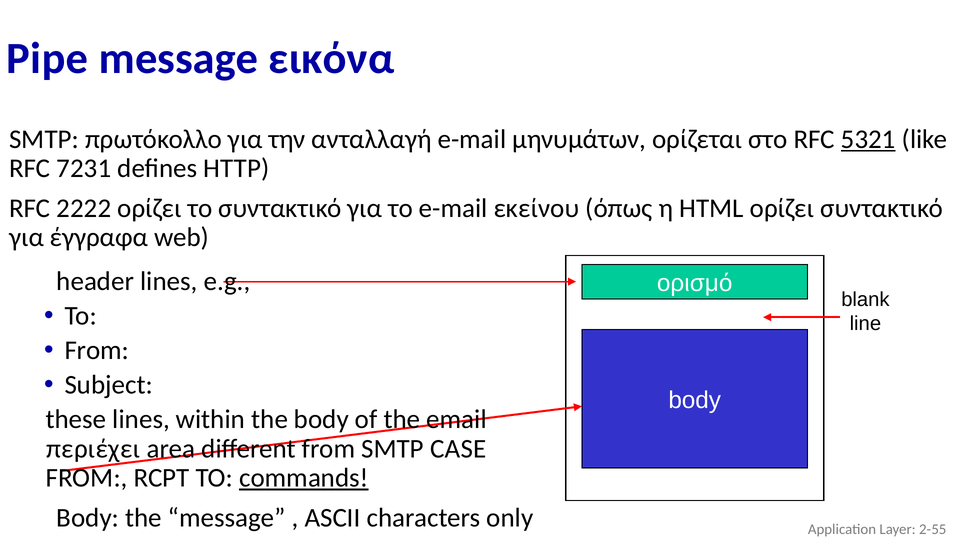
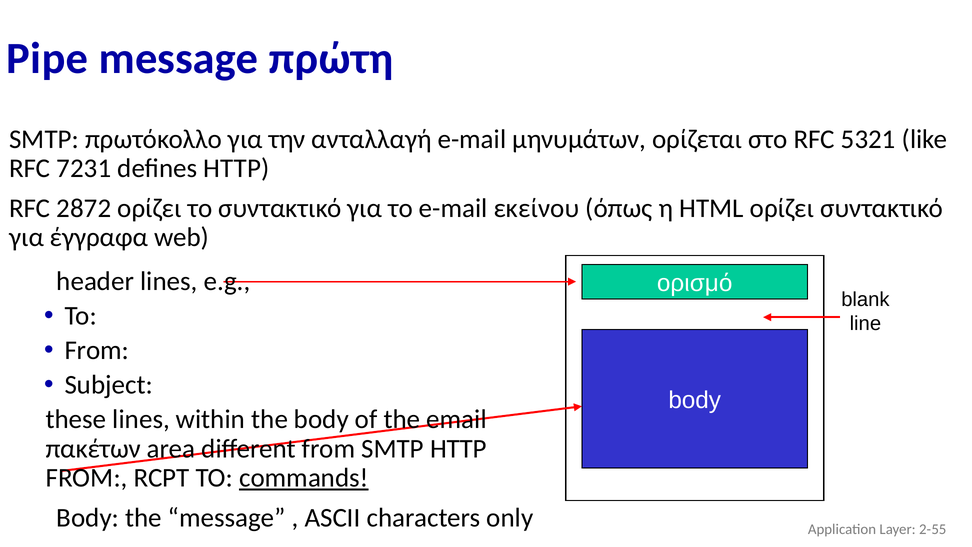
εικόνα: εικόνα -> πρώτη (331, 58)
5321 underline: present -> none (868, 139)
2222: 2222 -> 2872 (84, 208)
περιέχει: περιέχει -> πακέτων (93, 449)
SMTP CASE: CASE -> HTTP (458, 449)
